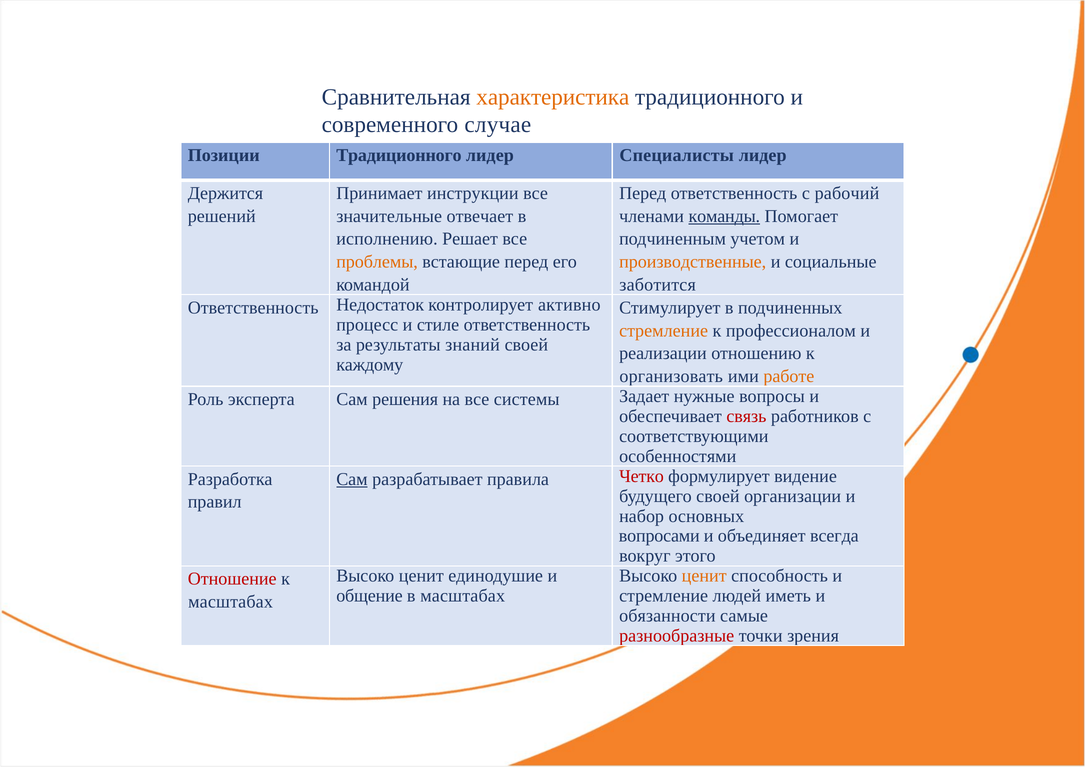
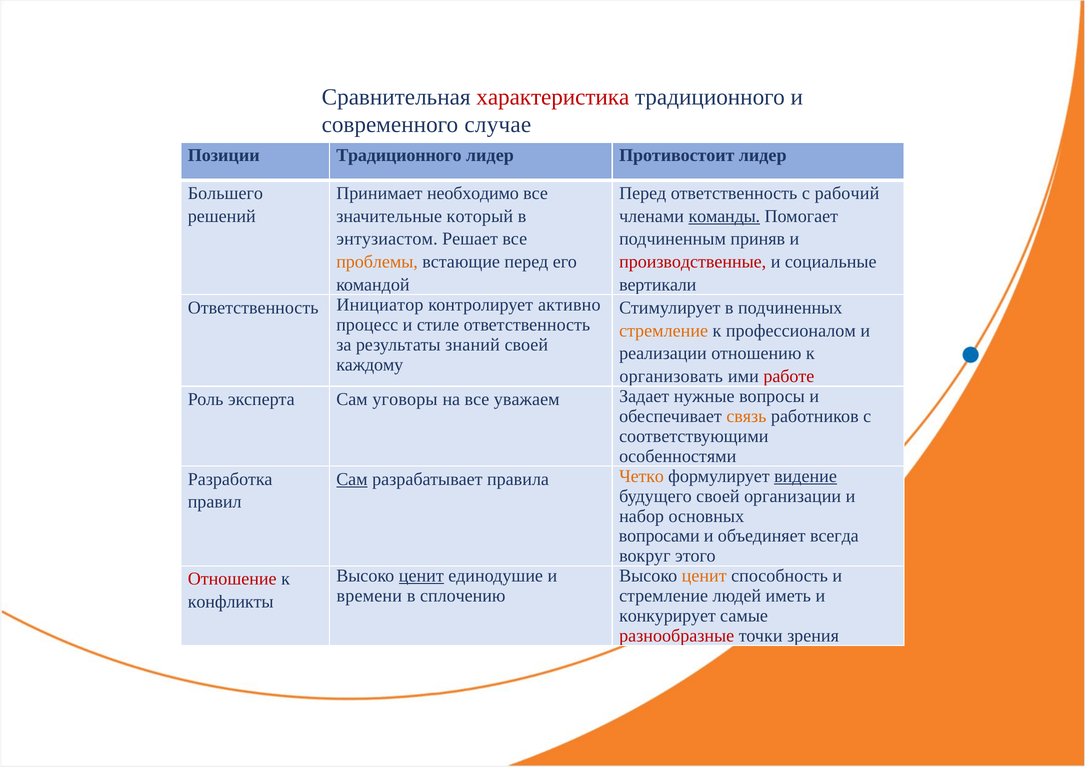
характеристика colour: orange -> red (553, 97)
Специалисты: Специалисты -> Противостоит (677, 156)
Держится: Держится -> Большего (225, 193)
инструкции: инструкции -> необходимо (473, 193)
отвечает: отвечает -> который (480, 216)
исполнению: исполнению -> энтузиастом (387, 239)
учетом: учетом -> приняв (758, 239)
производственные colour: orange -> red (693, 262)
заботится: заботится -> вертикали (658, 285)
Недостаток: Недостаток -> Инициатор (380, 305)
работе colour: orange -> red (789, 376)
решения: решения -> уговоры (405, 399)
системы: системы -> уважаем (527, 399)
связь colour: red -> orange (746, 416)
Четко colour: red -> orange (642, 476)
видение underline: none -> present (806, 476)
ценит underline: none -> present (421, 576)
общение: общение -> времени (369, 596)
в масштабах: масштабах -> сплочению (463, 596)
масштабах: масштабах -> конфликты (231, 602)
обязанности: обязанности -> конкурирует (667, 616)
